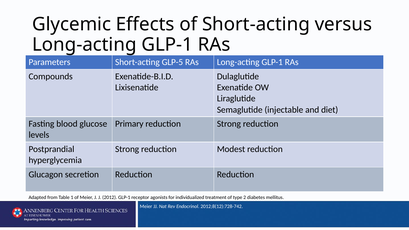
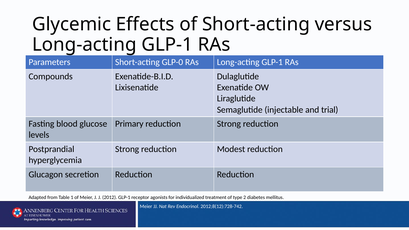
GLP-5: GLP-5 -> GLP-0 (172, 62)
diet: diet -> trial (330, 110)
